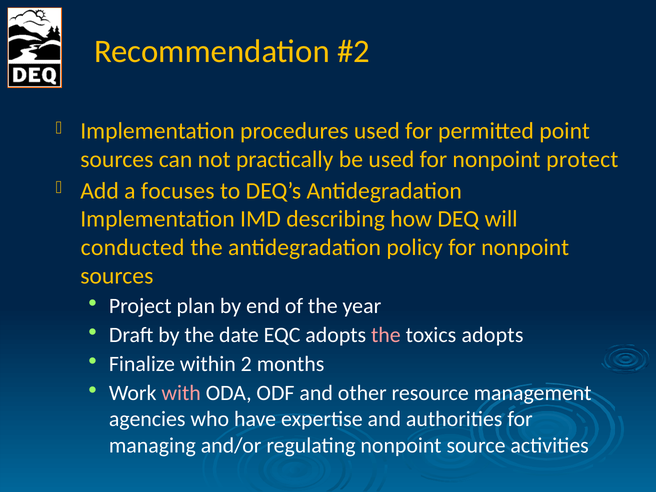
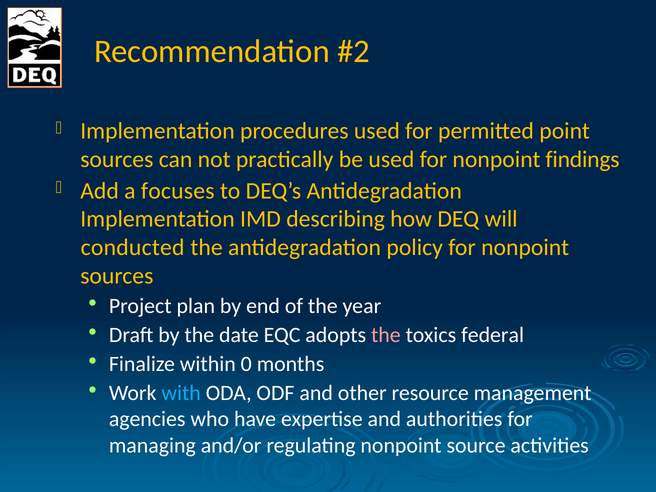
protect: protect -> findings (583, 160)
toxics adopts: adopts -> federal (493, 335)
2: 2 -> 0 (246, 364)
with colour: pink -> light blue (181, 393)
